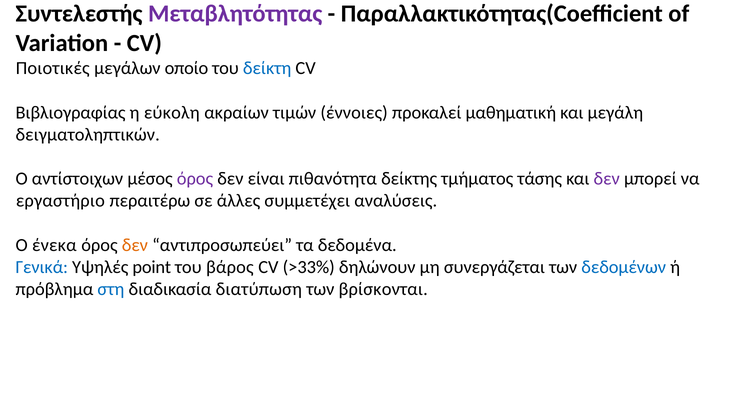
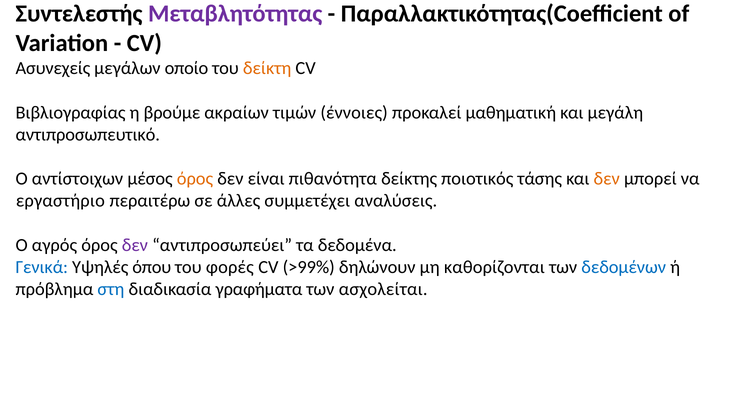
Ποιοτικές: Ποιοτικές -> Ασυνεχείς (53, 68)
δείκτη colour: blue -> orange (267, 68)
εύκολη: εύκολη -> βρούμε (172, 113)
δειγματοληπτικών: δειγματοληπτικών -> αντιπροσωπευτικό (88, 135)
όρος colour: purple -> orange (195, 179)
τμήματος: τμήματος -> ποιοτικός (477, 179)
δεν colour: purple -> orange (607, 179)
ένεκα: ένεκα -> αγρός (54, 245)
δεν colour: orange -> purple (135, 245)
point: point -> όπου (152, 267)
βάρος: βάρος -> φορές (230, 267)
>33%: >33% -> >99% (309, 267)
συνεργάζεται: συνεργάζεται -> καθορίζονται (494, 267)
διατύπωση: διατύπωση -> γραφήματα (259, 289)
βρίσκονται: βρίσκονται -> ασχολείται (383, 289)
